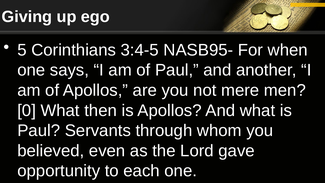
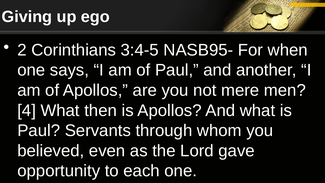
5: 5 -> 2 (22, 50)
0: 0 -> 4 (27, 110)
